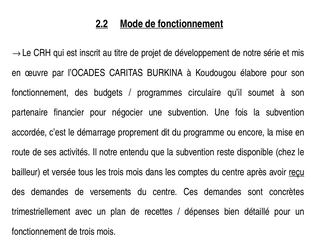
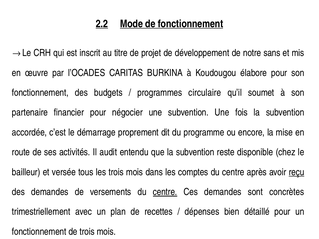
série: série -> sans (272, 53)
Il notre: notre -> audit (108, 152)
centre underline: none -> present (165, 192)
